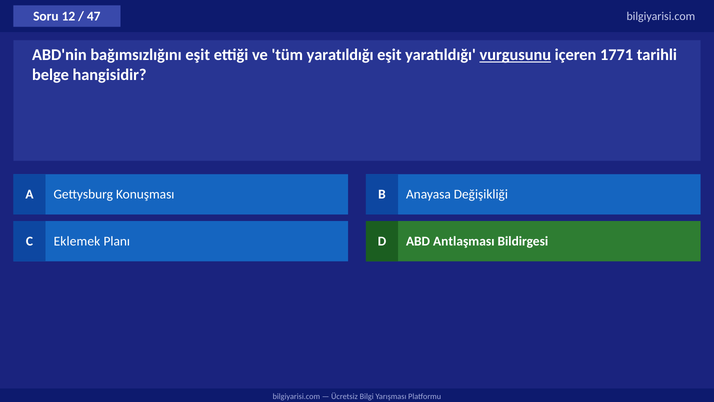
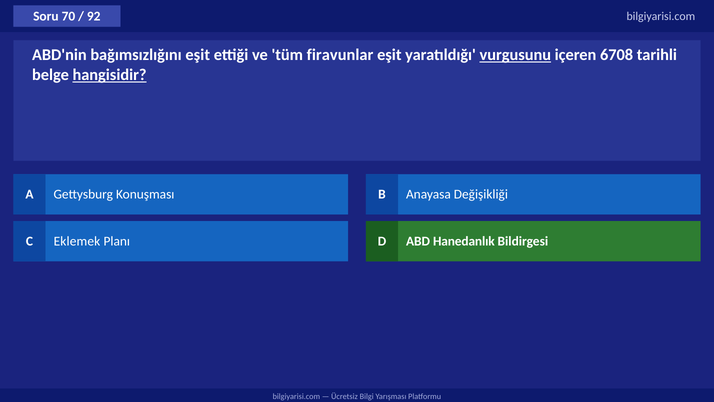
12: 12 -> 70 (68, 16)
47: 47 -> 92 (94, 16)
tüm yaratıldığı: yaratıldığı -> firavunlar (340, 55)
1771: 1771 -> 6708 (617, 55)
hangisidir underline: none -> present (110, 75)
Antlaşması: Antlaşması -> Hanedanlık (464, 241)
